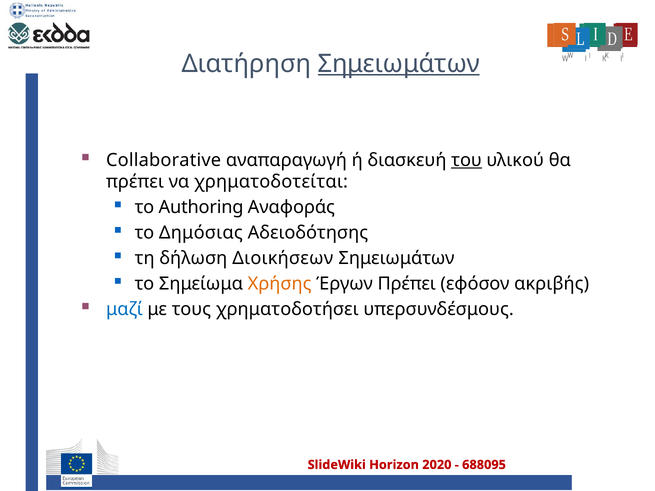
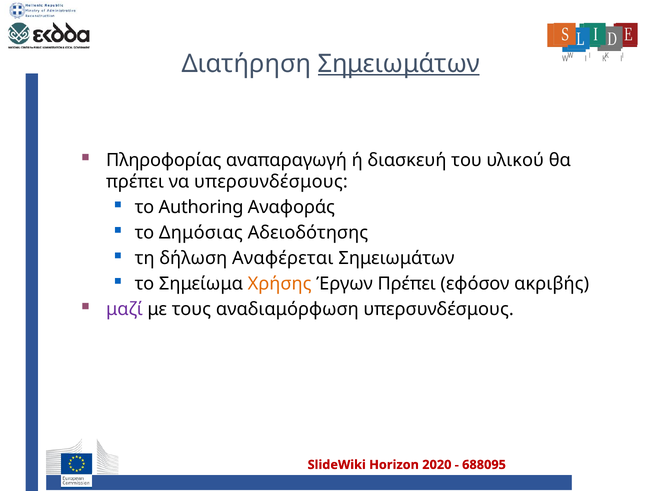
Collaborative: Collaborative -> Πληροφορίας (164, 160)
του underline: present -> none (467, 160)
να χρηματοδοτείται: χρηματοδοτείται -> υπερσυνδέσμους (271, 182)
Διοικήσεων: Διοικήσεων -> Αναφέρεται (283, 258)
μαζί colour: blue -> purple (124, 309)
χρηματοδοτήσει: χρηματοδοτήσει -> αναδιαμόρφωση (287, 309)
